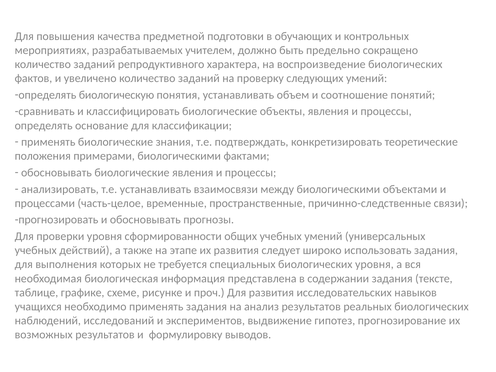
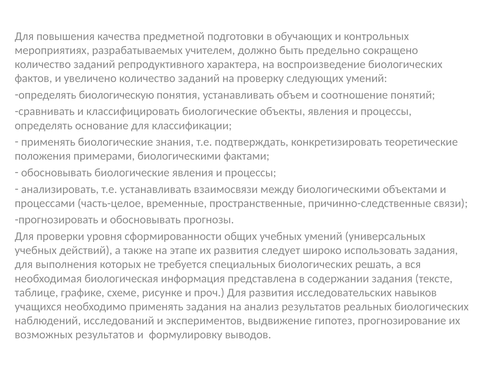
биологических уровня: уровня -> решать (374, 264)
